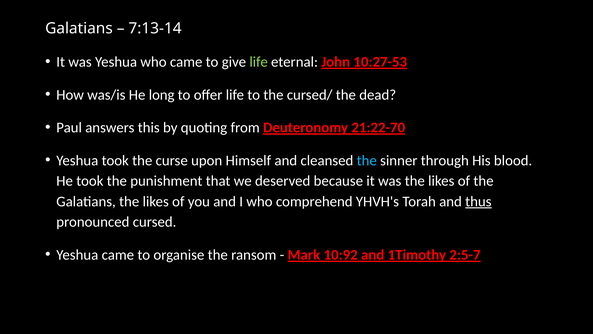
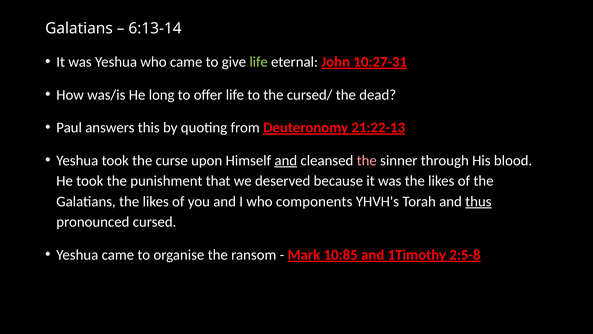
7:13-14: 7:13-14 -> 6:13-14 (155, 28)
10:27-53: 10:27-53 -> 10:27-31 (380, 62)
21:22-70: 21:22-70 -> 21:22-13 (378, 128)
and underline: none -> present (286, 160)
the colour: light blue -> pink (367, 160)
comprehend: comprehend -> components (314, 201)
10:92: 10:92 -> 10:85 (341, 254)
2:5-7: 2:5-7 -> 2:5-8 (465, 254)
